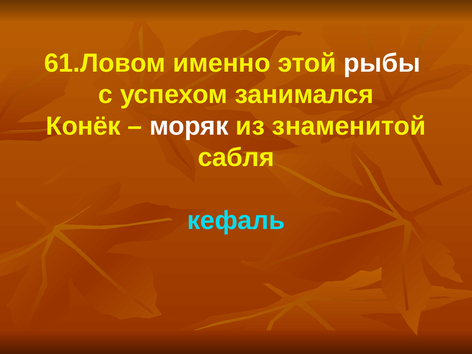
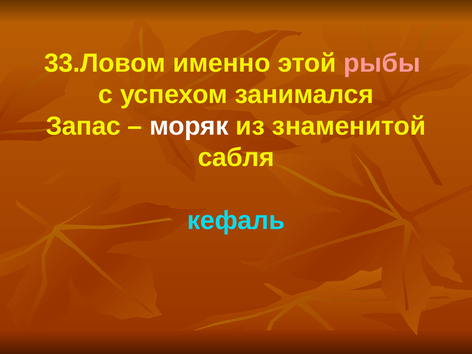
61.Ловом: 61.Ловом -> 33.Ловом (105, 63)
рыбы colour: white -> pink (382, 63)
Конёк: Конёк -> Запас (83, 126)
